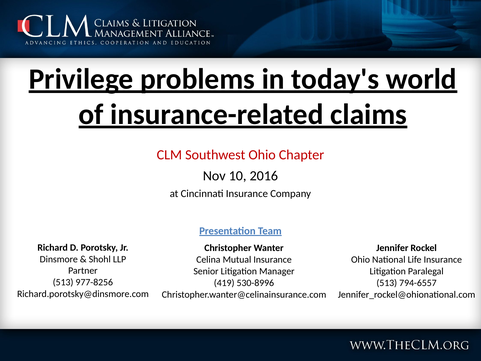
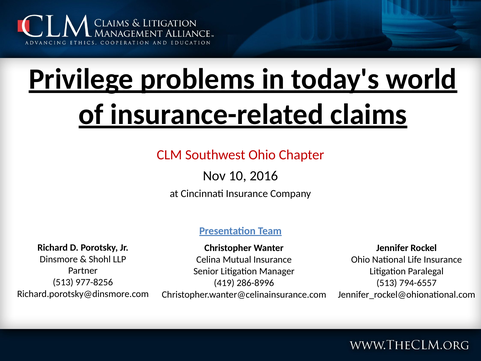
530-8996: 530-8996 -> 286-8996 (255, 283)
